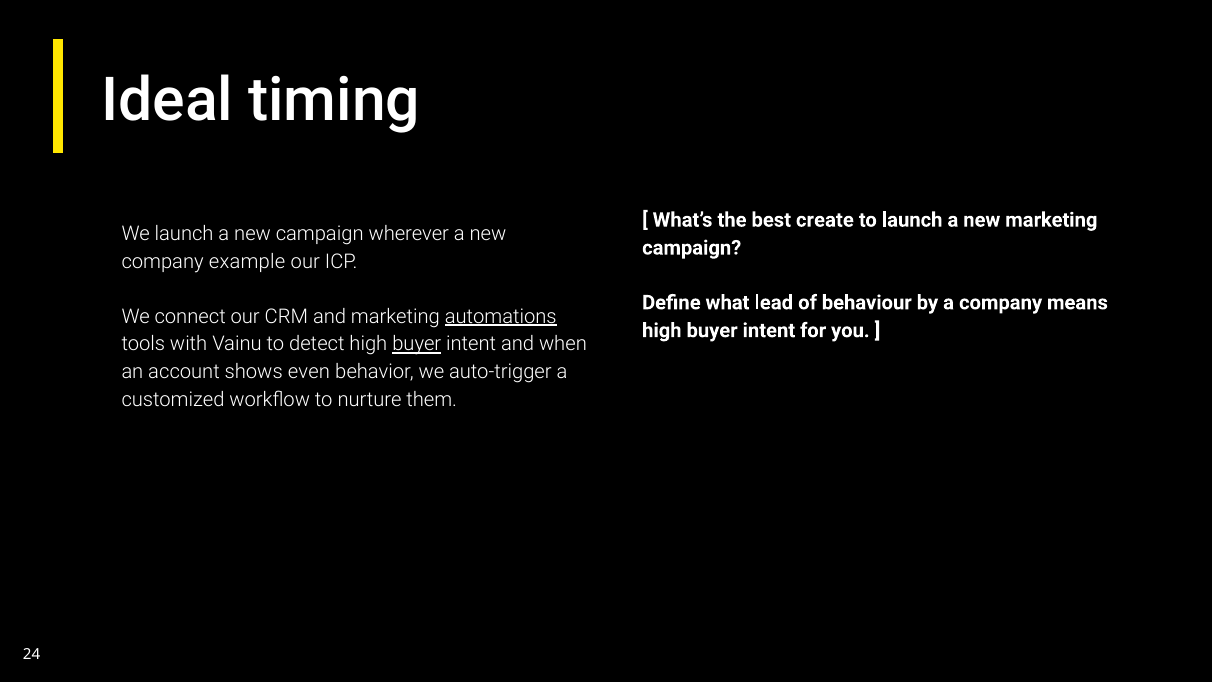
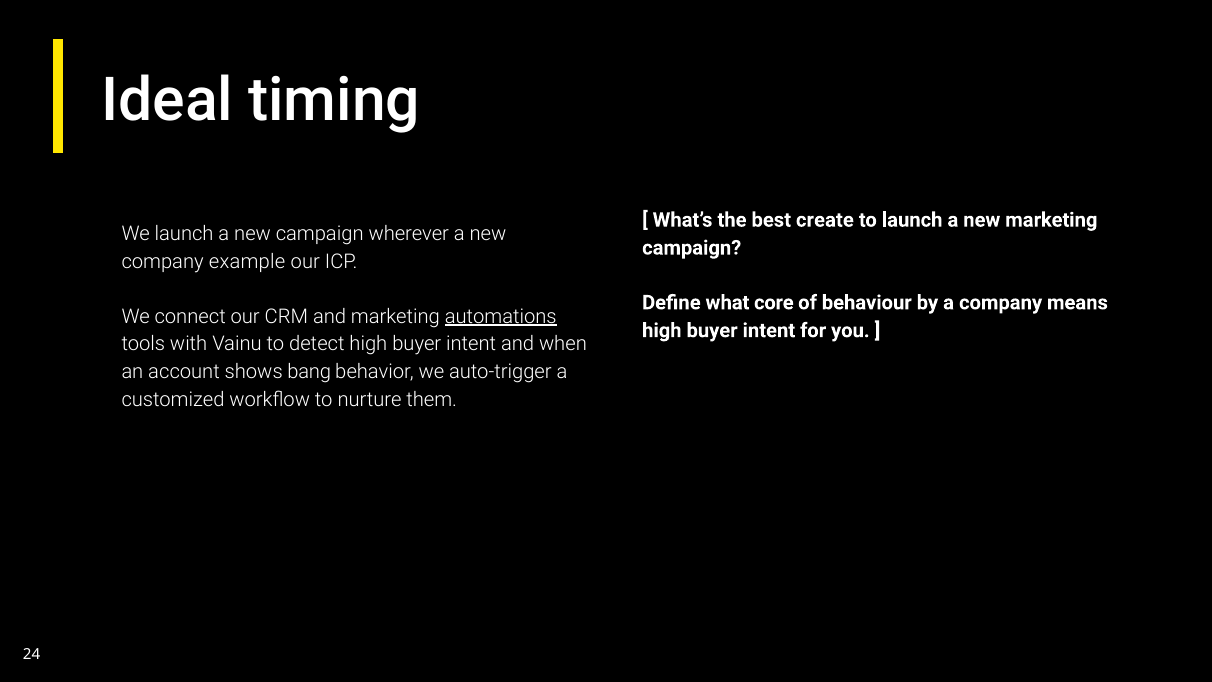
lead: lead -> core (774, 303)
buyer underline: present -> none (417, 344)
even: even -> bang (309, 372)
